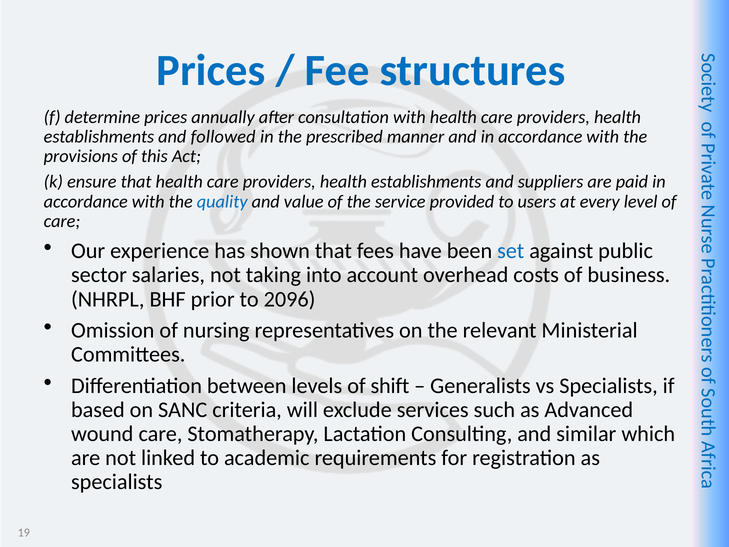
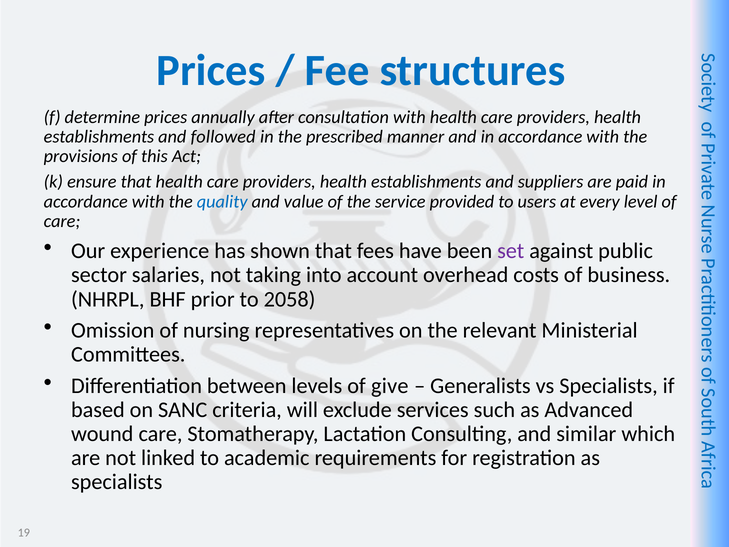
set colour: blue -> purple (511, 251)
2096: 2096 -> 2058 (290, 299)
shift: shift -> give (390, 386)
